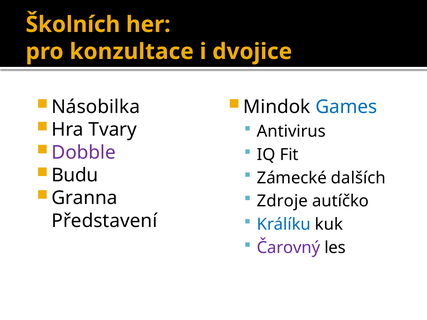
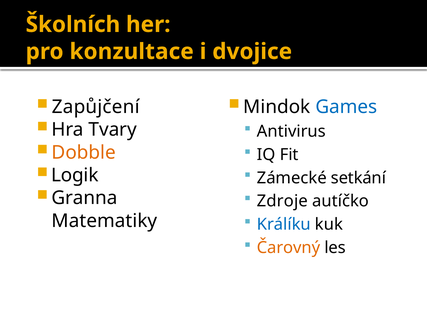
Násobilka: Násobilka -> Zapůjčení (96, 107)
Dobble colour: purple -> orange (84, 153)
Budu: Budu -> Logik (75, 175)
dalších: dalších -> setkání (359, 178)
Představení: Představení -> Matematiky (104, 221)
Čarovný colour: purple -> orange (289, 248)
